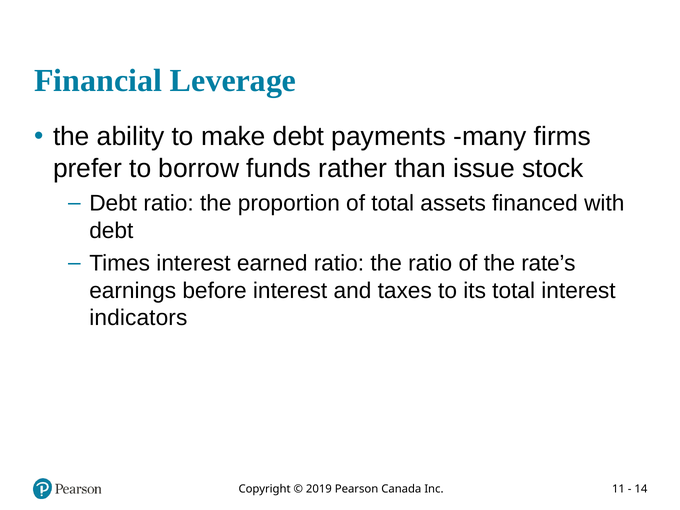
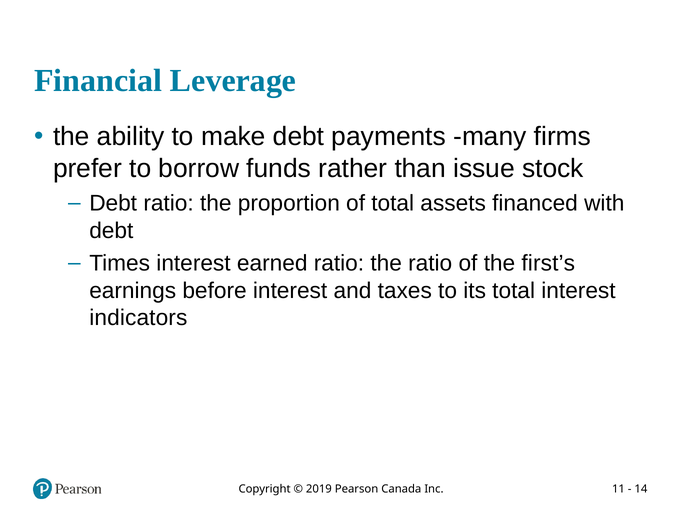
rate’s: rate’s -> first’s (548, 263)
